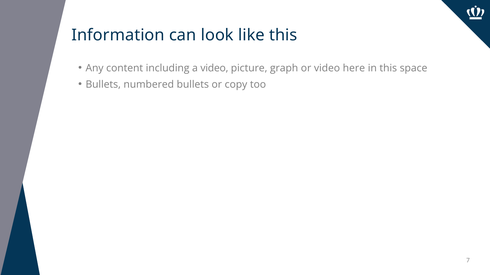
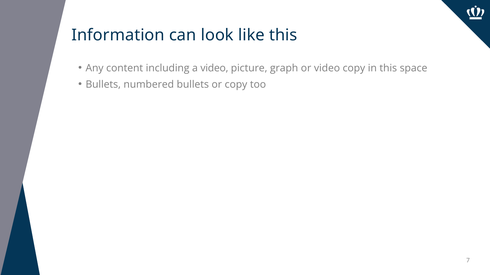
video here: here -> copy (354, 68)
